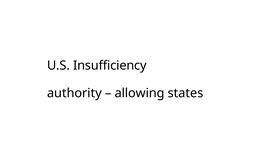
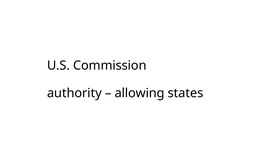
Insufficiency: Insufficiency -> Commission (110, 66)
